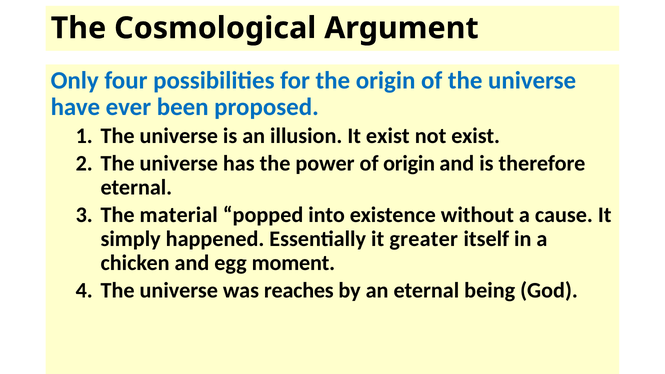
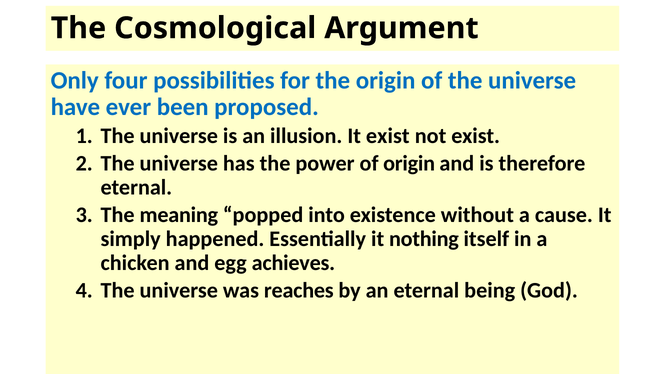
material: material -> meaning (179, 215)
greater: greater -> nothing (424, 239)
moment: moment -> achieves (293, 263)
